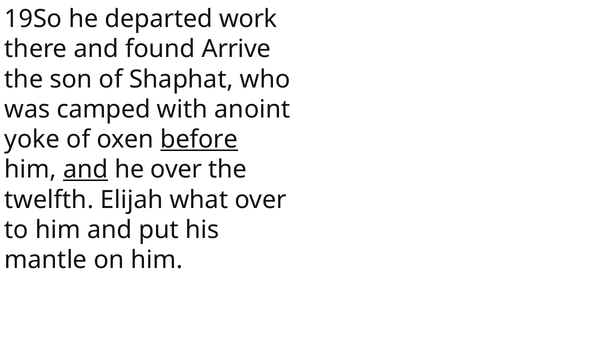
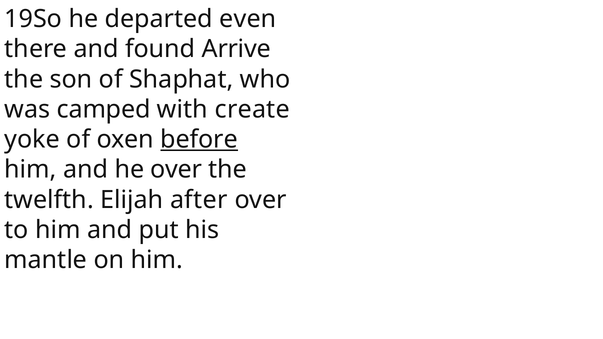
work: work -> even (248, 19)
anoint: anoint -> create (252, 109)
and underline: present -> none (86, 170)
what: what -> after (199, 200)
